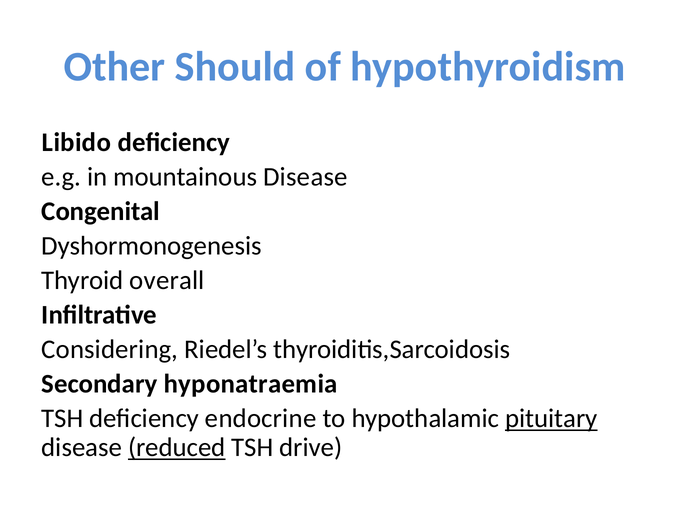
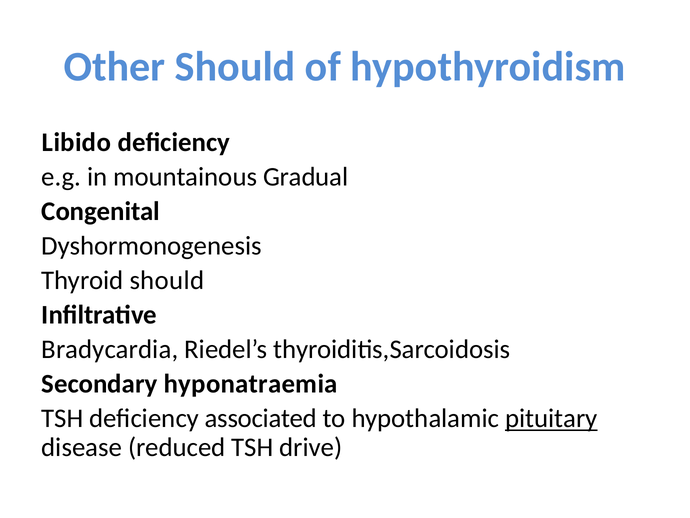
mountainous Disease: Disease -> Gradual (306, 177)
Thyroid overall: overall -> should (167, 280)
Considering: Considering -> Bradycardia (110, 349)
endocrine: endocrine -> associated (261, 418)
reduced underline: present -> none (177, 447)
